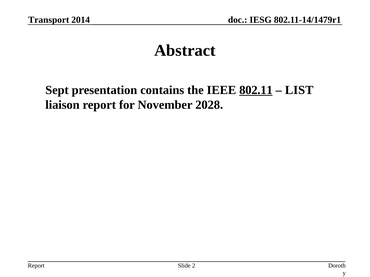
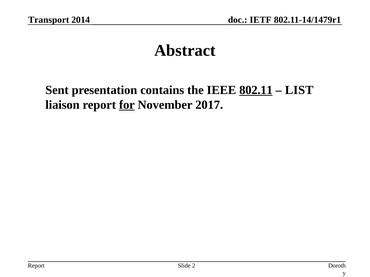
IESG: IESG -> IETF (261, 20)
Sept: Sept -> Sent (57, 90)
for underline: none -> present (127, 105)
2028: 2028 -> 2017 (209, 105)
